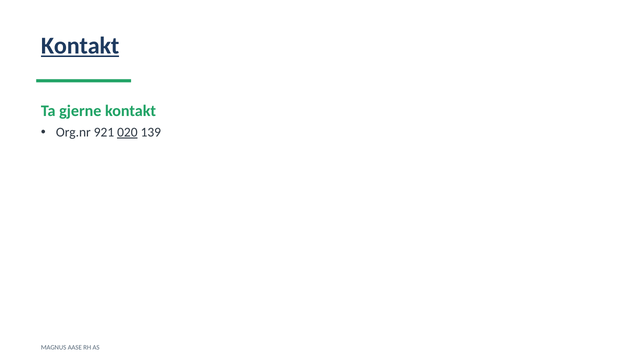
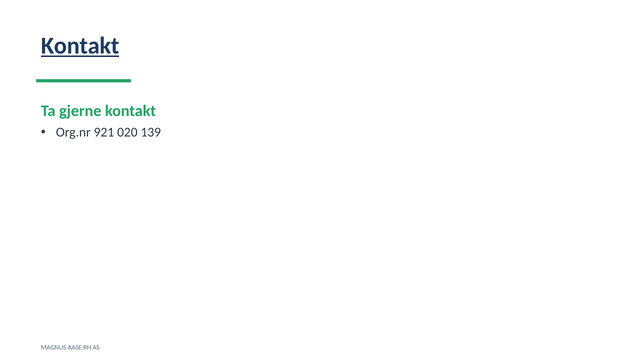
020 underline: present -> none (127, 132)
